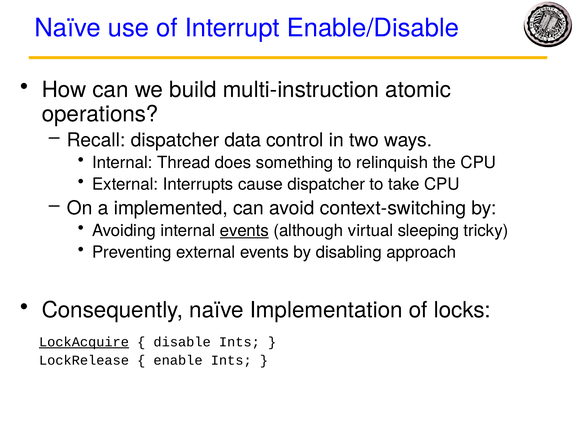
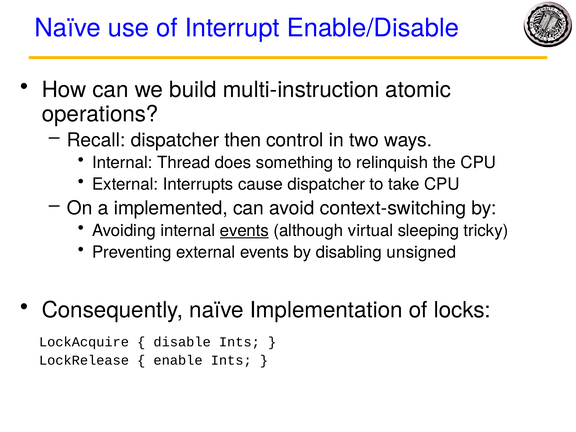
data: data -> then (243, 140)
approach: approach -> unsigned (421, 252)
LockAcquire underline: present -> none (84, 342)
